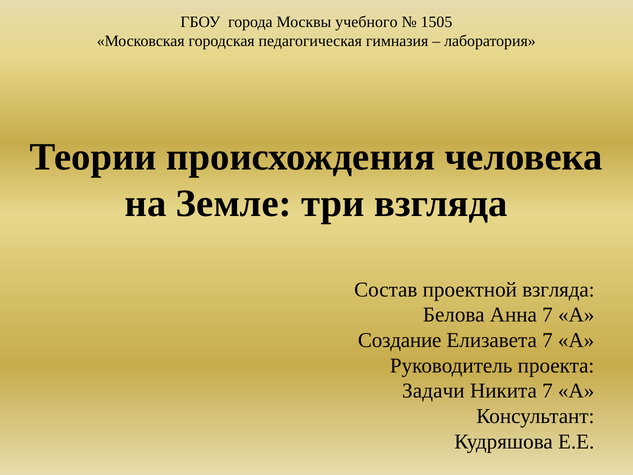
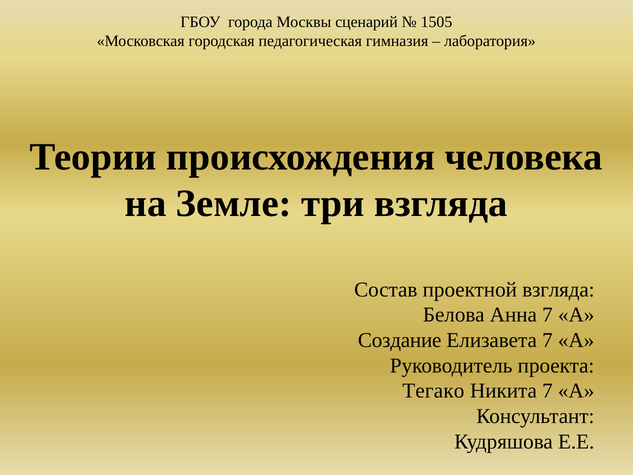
учебного: учебного -> сценарий (366, 22)
Задачи: Задачи -> Тегако (433, 391)
